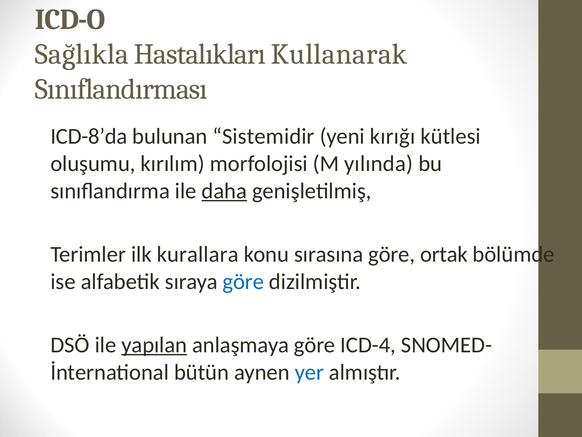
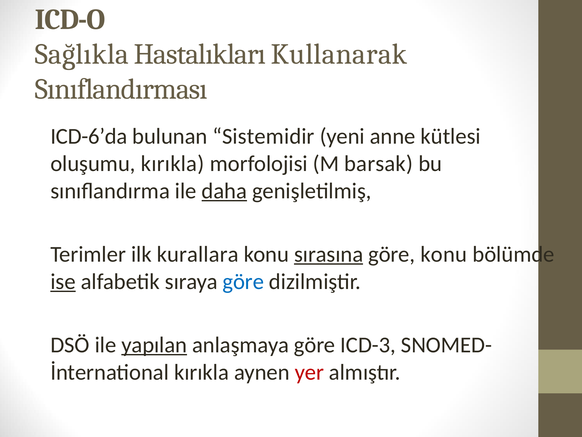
ICD-8’da: ICD-8’da -> ICD-6’da (89, 136)
kırığı: kırığı -> anne (393, 136)
oluşumu kırılım: kırılım -> kırıkla (173, 163)
yılında: yılında -> barsak (379, 163)
sırasına underline: none -> present (329, 254)
göre ortak: ortak -> konu (444, 254)
ise underline: none -> present (63, 281)
ICD-4: ICD-4 -> ICD-3 (368, 345)
bütün: bütün -> kırıkla (202, 372)
yer colour: blue -> red (309, 372)
